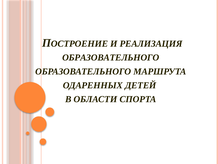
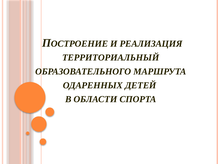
ОБРАЗОВАТЕЛЬНОГО: ОБРАЗОВАТЕЛЬНОГО -> ТЕРРИТОРИАЛЬНЫЙ (111, 57)
